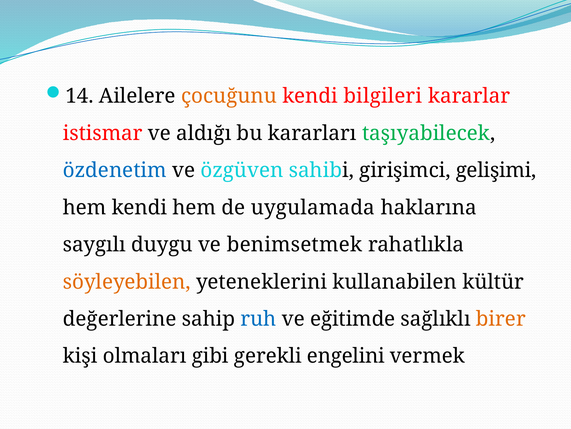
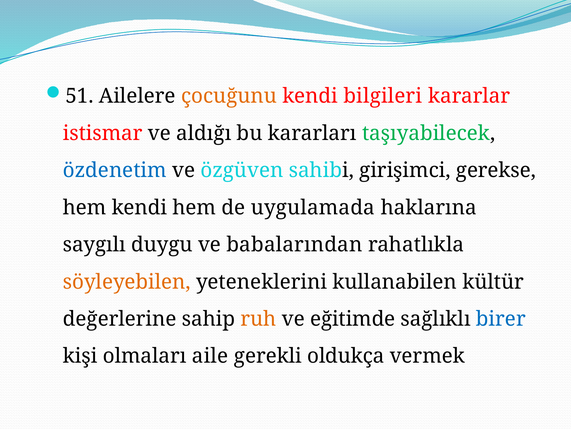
14: 14 -> 51 (79, 96)
gelişimi: gelişimi -> gerekse (496, 170)
benimsetmek: benimsetmek -> babalarından (294, 244)
ruh colour: blue -> orange (258, 318)
birer colour: orange -> blue (501, 318)
gibi: gibi -> aile (210, 356)
engelini: engelini -> oldukça (346, 356)
